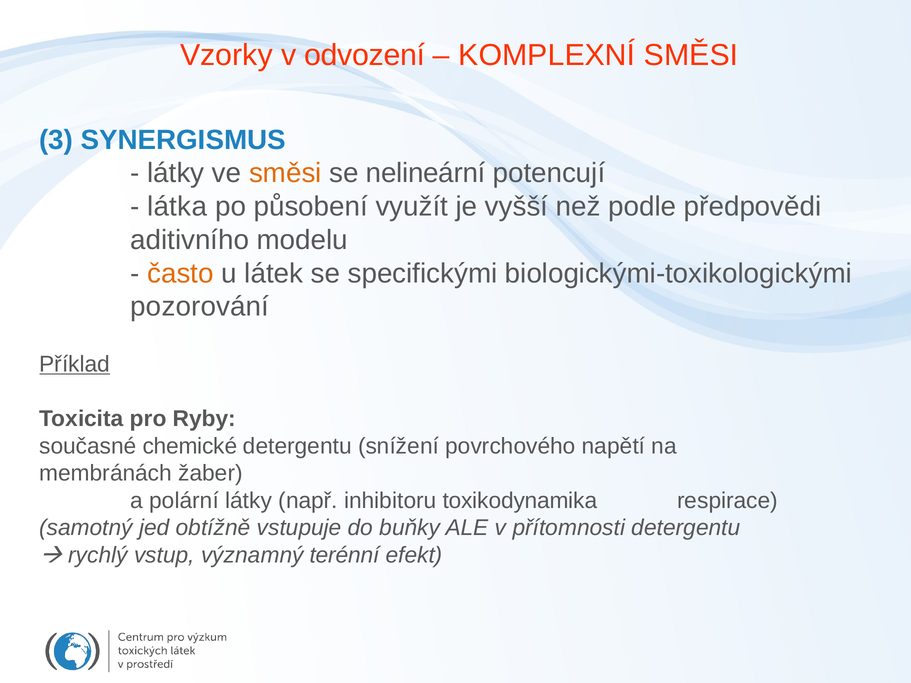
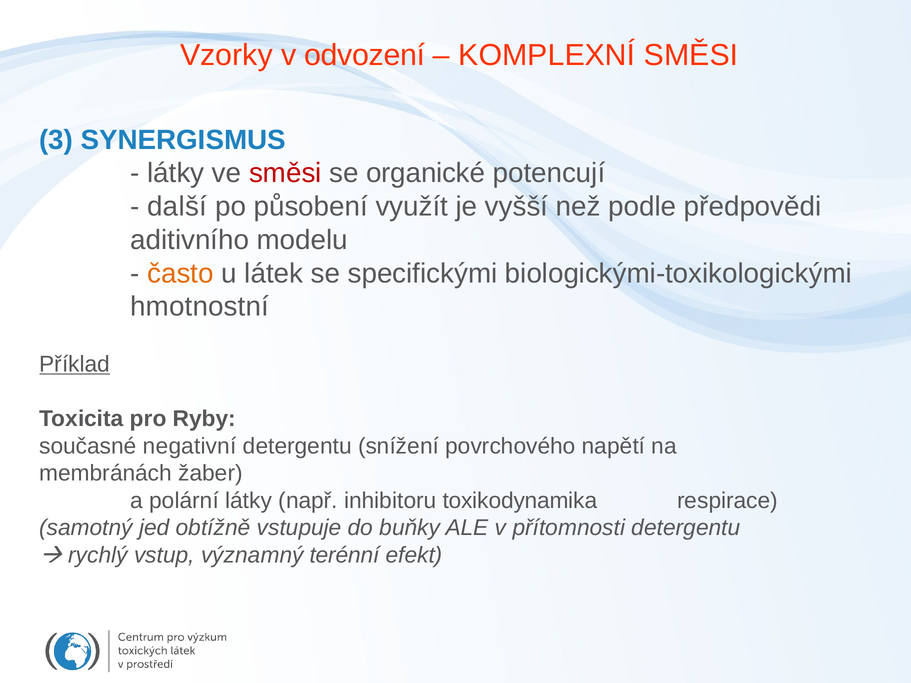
směsi colour: orange -> red (285, 173)
nelineární: nelineární -> organické (426, 173)
látka: látka -> další (177, 207)
pozorování: pozorování -> hmotnostní (200, 307)
chemické: chemické -> negativní (190, 446)
